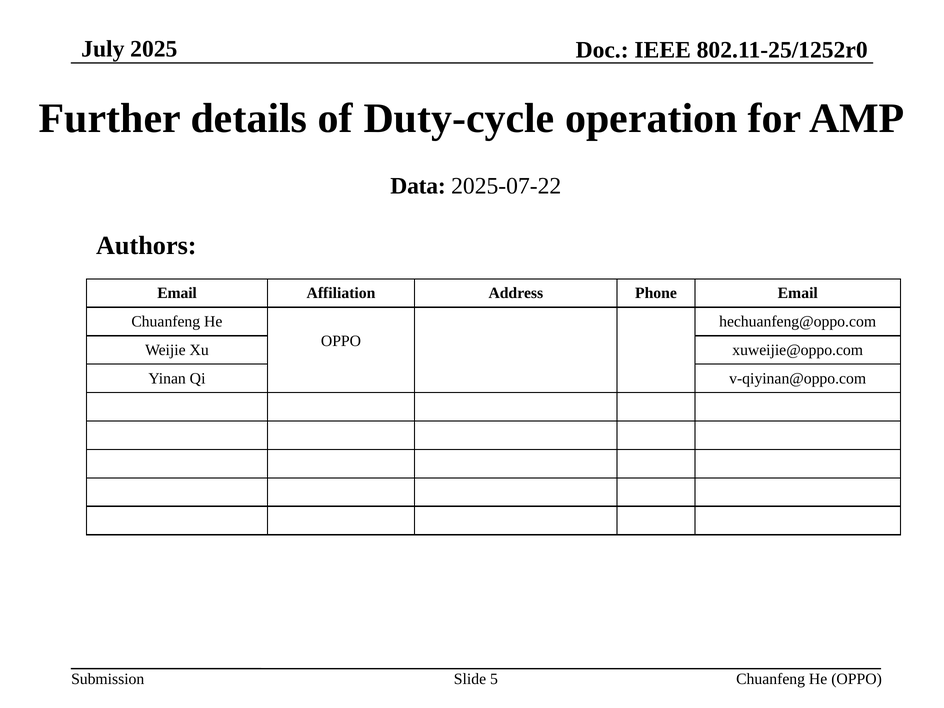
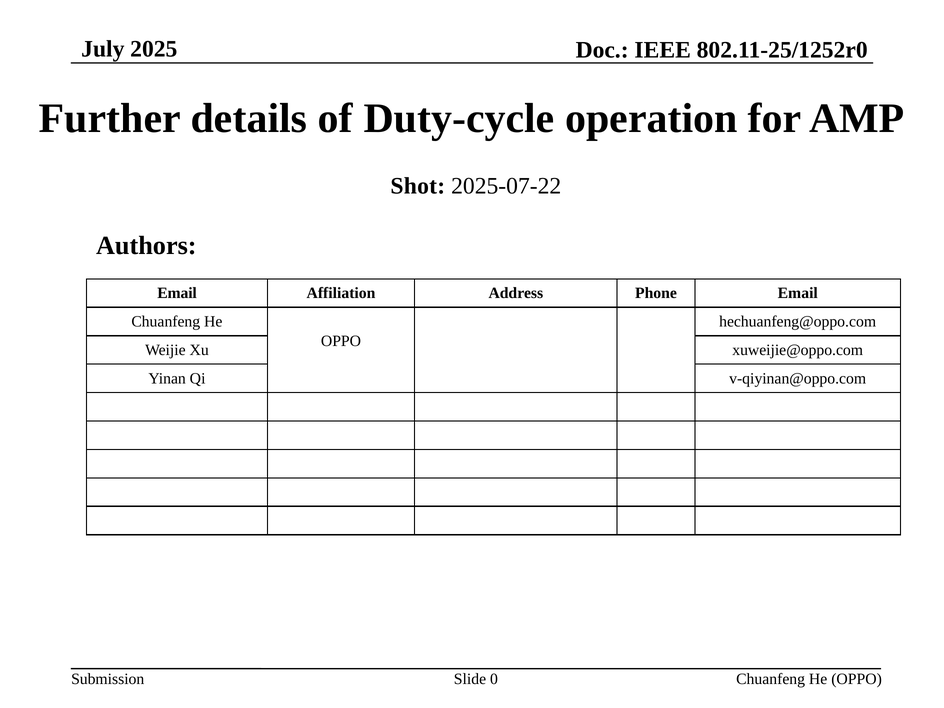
Data: Data -> Shot (418, 186)
5: 5 -> 0 (494, 679)
